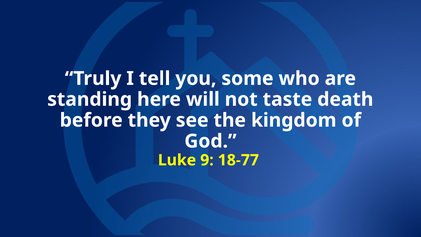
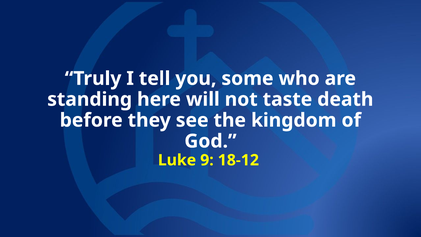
18-77: 18-77 -> 18-12 (238, 160)
